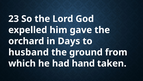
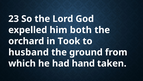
gave: gave -> both (81, 30)
Days: Days -> Took (69, 41)
